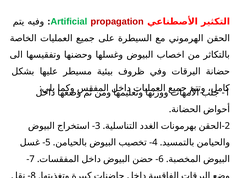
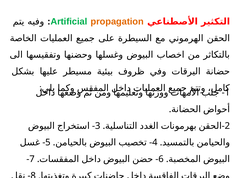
propagation colour: red -> orange (117, 21)
